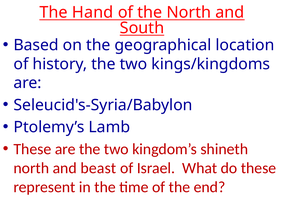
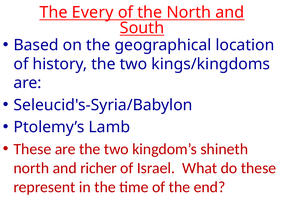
Hand: Hand -> Every (93, 12)
beast: beast -> richer (99, 168)
